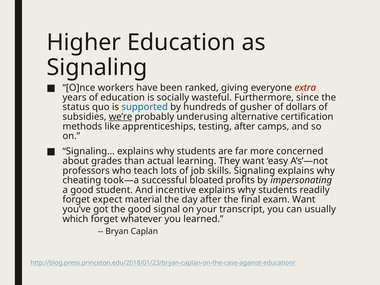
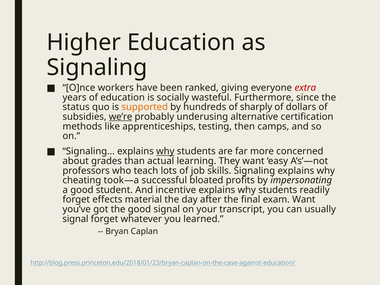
supported colour: blue -> orange (145, 107)
gusher: gusher -> sharply (256, 107)
testing after: after -> then (245, 126)
why underline: none -> present (165, 151)
expect: expect -> effects (107, 200)
which: which -> signal (75, 219)
